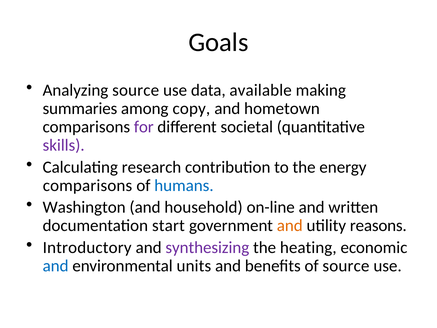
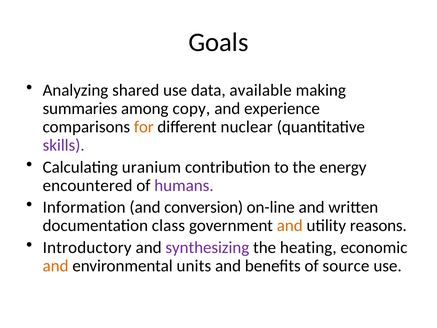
Analyzing source: source -> shared (136, 90)
hometown: hometown -> experience (282, 108)
for colour: purple -> orange (144, 127)
societal: societal -> nuclear (247, 127)
research: research -> uranium (151, 167)
comparisons: comparisons -> encountered (88, 185)
humans colour: blue -> purple (184, 185)
Washington: Washington -> Information (84, 207)
household: household -> conversion (204, 207)
start: start -> class (168, 226)
and colour: blue -> orange (56, 266)
